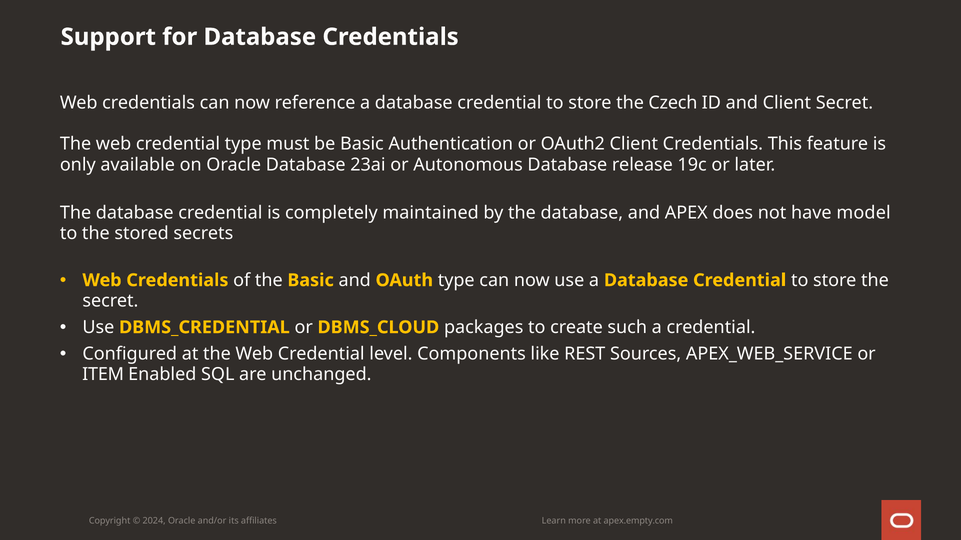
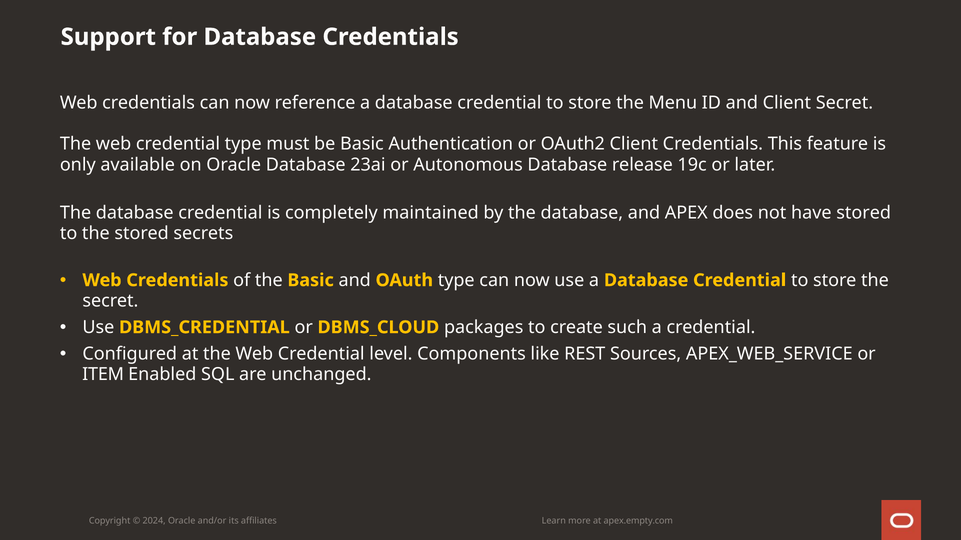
Czech: Czech -> Menu (673, 103)
have model: model -> stored (864, 213)
